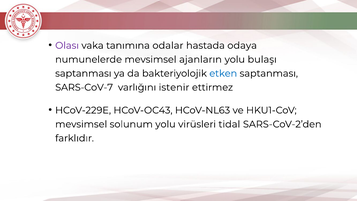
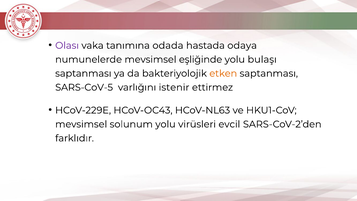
odalar: odalar -> odada (168, 45)
ajanların: ajanların -> eşliğinde (201, 59)
etken colour: blue -> orange (223, 73)
SARS-CoV-7: SARS-CoV-7 -> SARS-CoV-5 (84, 87)
tidal: tidal -> evcil (229, 124)
